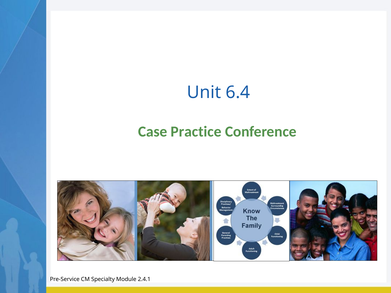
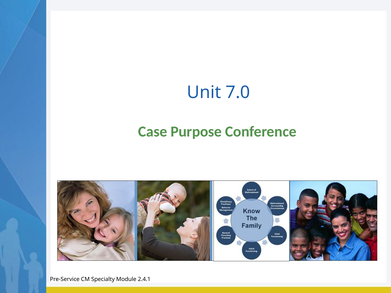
6.4: 6.4 -> 7.0 (238, 92)
Practice: Practice -> Purpose (196, 132)
